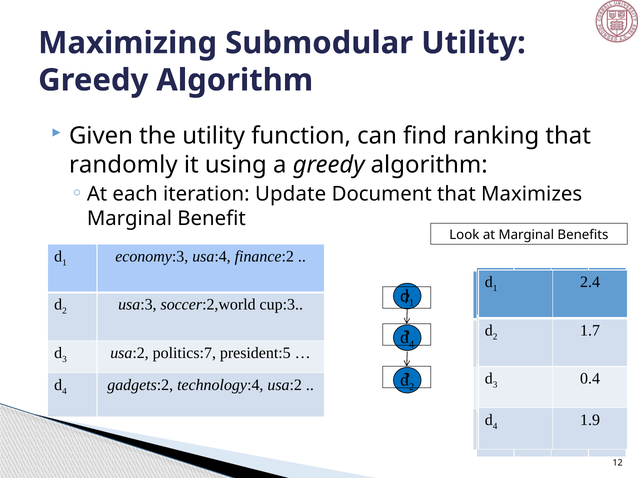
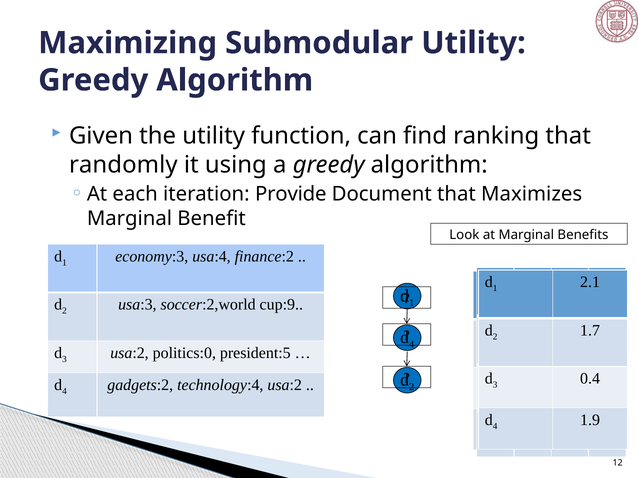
Update: Update -> Provide (291, 194)
2.4: 2.4 -> 2.1 (590, 282)
cup:3: cup:3 -> cup:9 (281, 305)
politics:7: politics:7 -> politics:0 (184, 353)
